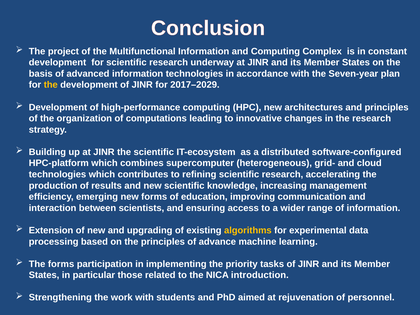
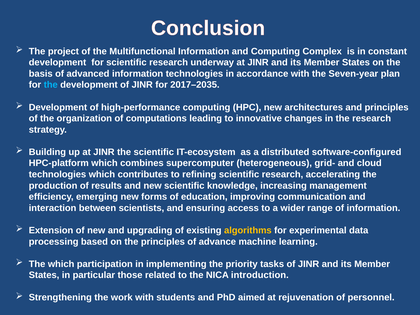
the colour: yellow -> light blue (51, 85)
2017–2029: 2017–2029 -> 2017–2035 (195, 85)
The forms: forms -> which (61, 264)
